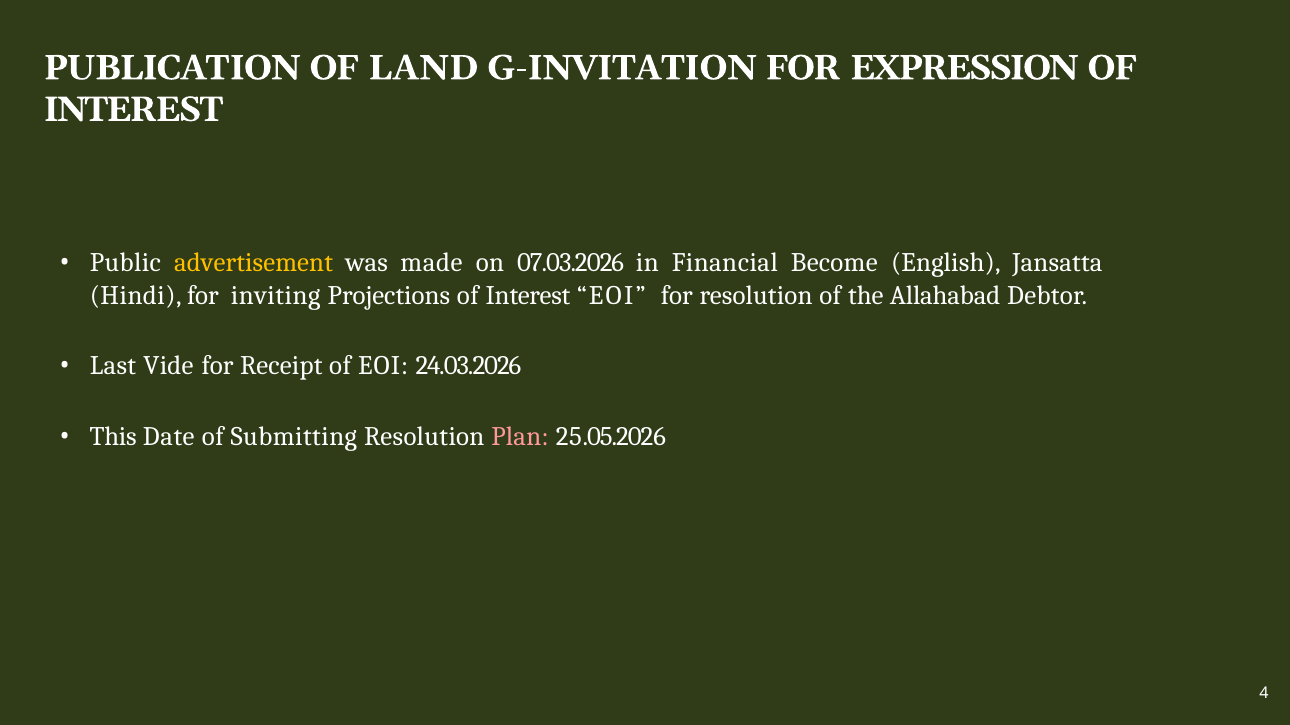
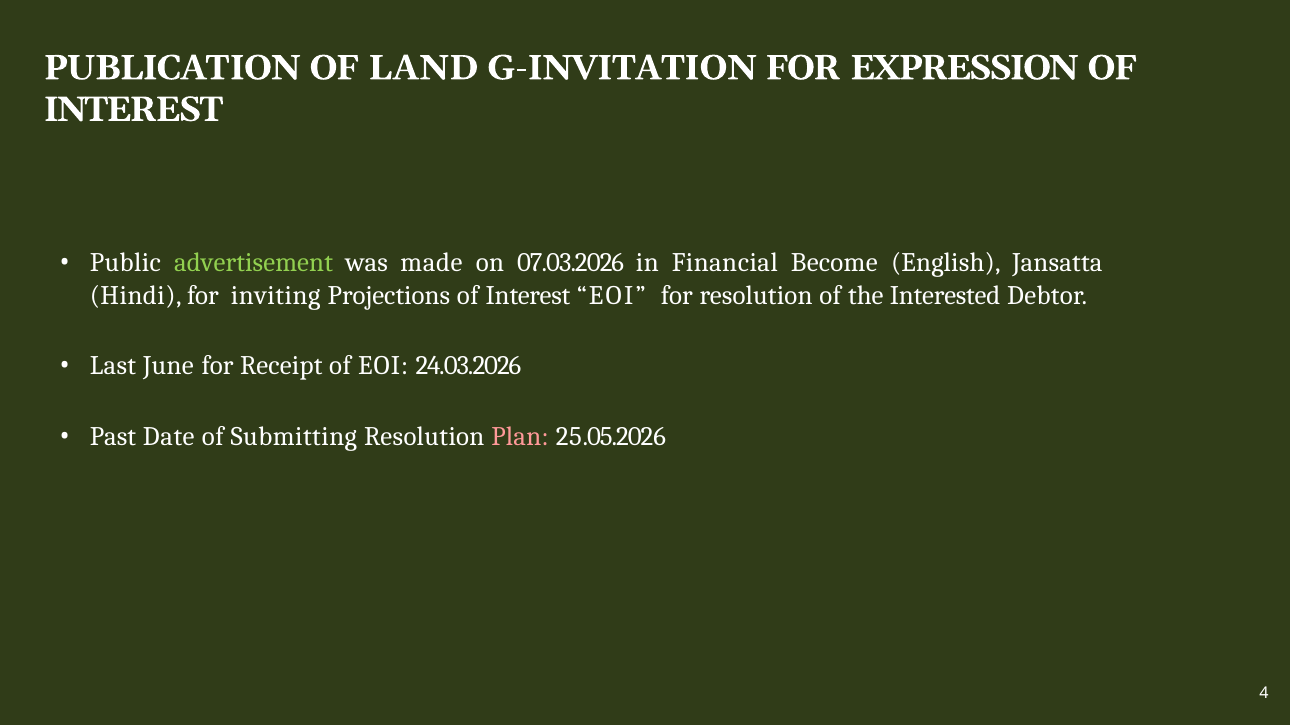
advertisement colour: yellow -> light green (254, 263)
Allahabad: Allahabad -> Interested (945, 296)
Vide: Vide -> June (169, 366)
This: This -> Past (113, 437)
